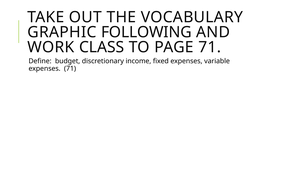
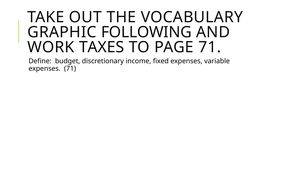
CLASS: CLASS -> TAXES (102, 47)
